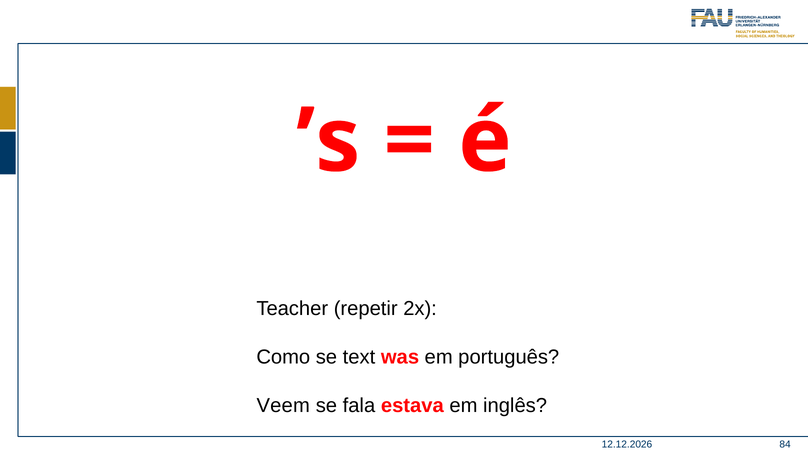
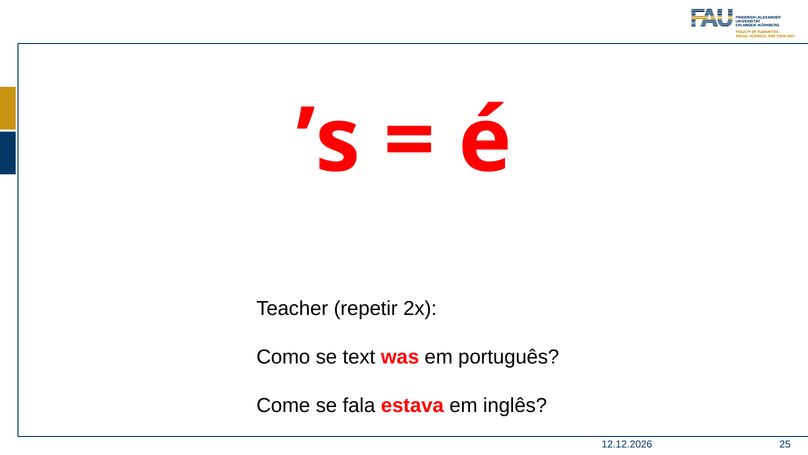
Veem: Veem -> Come (283, 405)
84: 84 -> 25 (785, 444)
